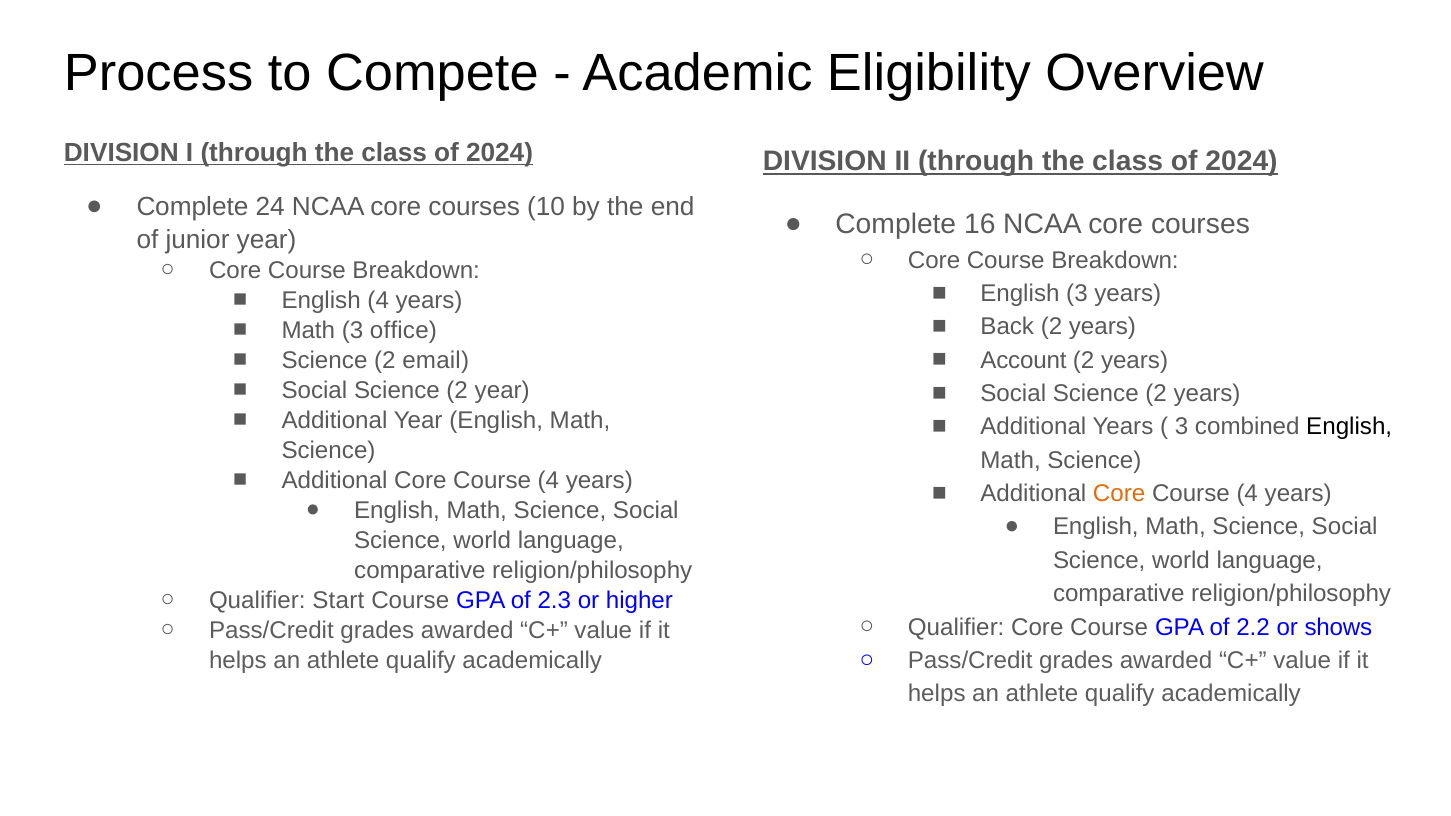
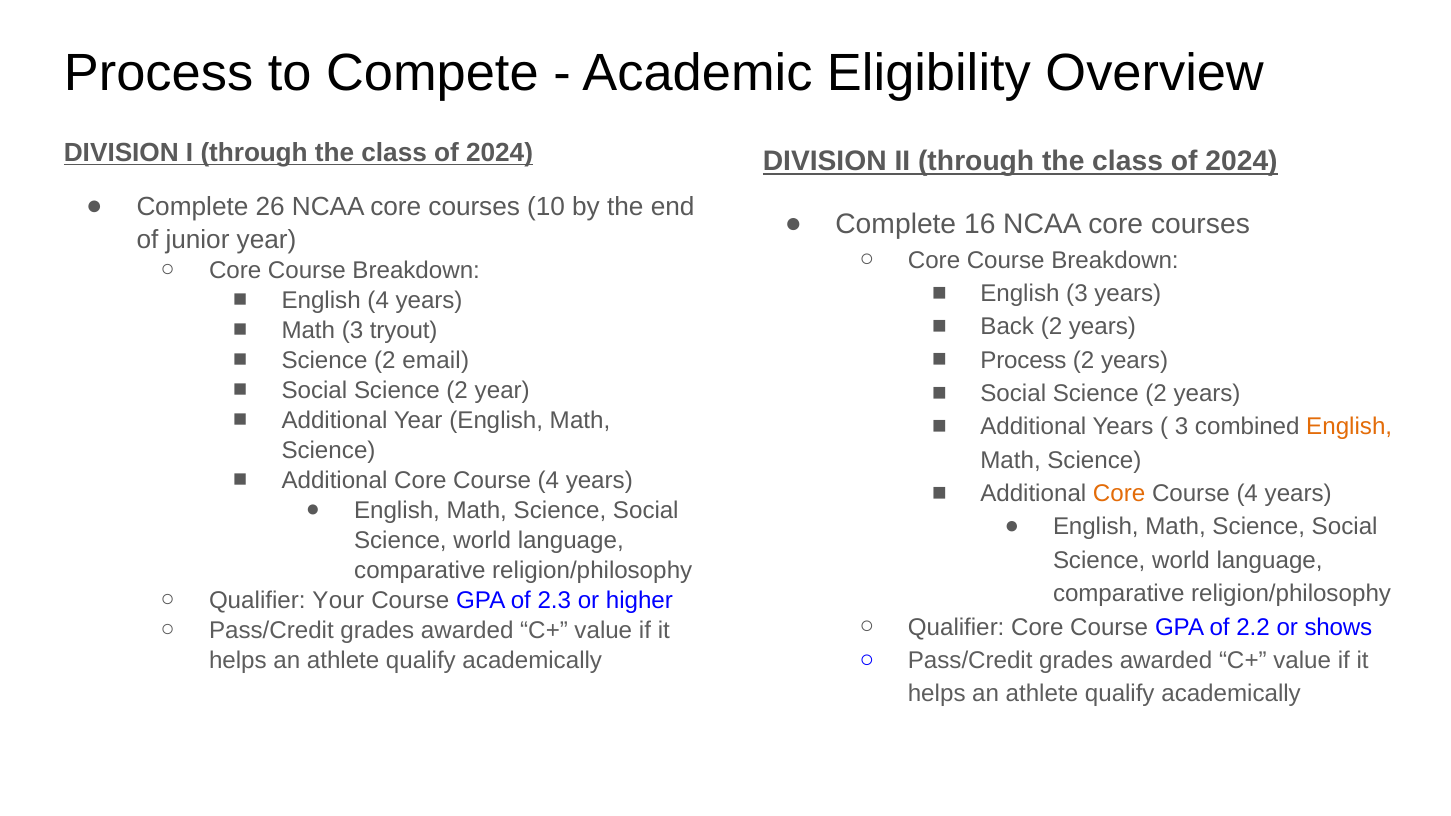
24: 24 -> 26 (270, 207)
office: office -> tryout (404, 331)
Account: Account -> Process (1023, 360)
English colour: black -> orange (1349, 427)
Start: Start -> Your (338, 601)
